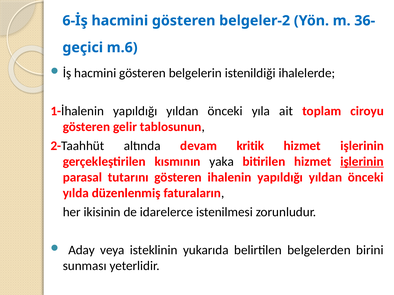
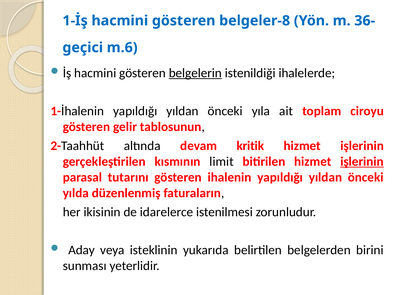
6-İş: 6-İş -> 1-İş (75, 21)
belgeler-2: belgeler-2 -> belgeler-8 (255, 21)
belgelerin underline: none -> present (195, 73)
yaka: yaka -> limit (222, 162)
